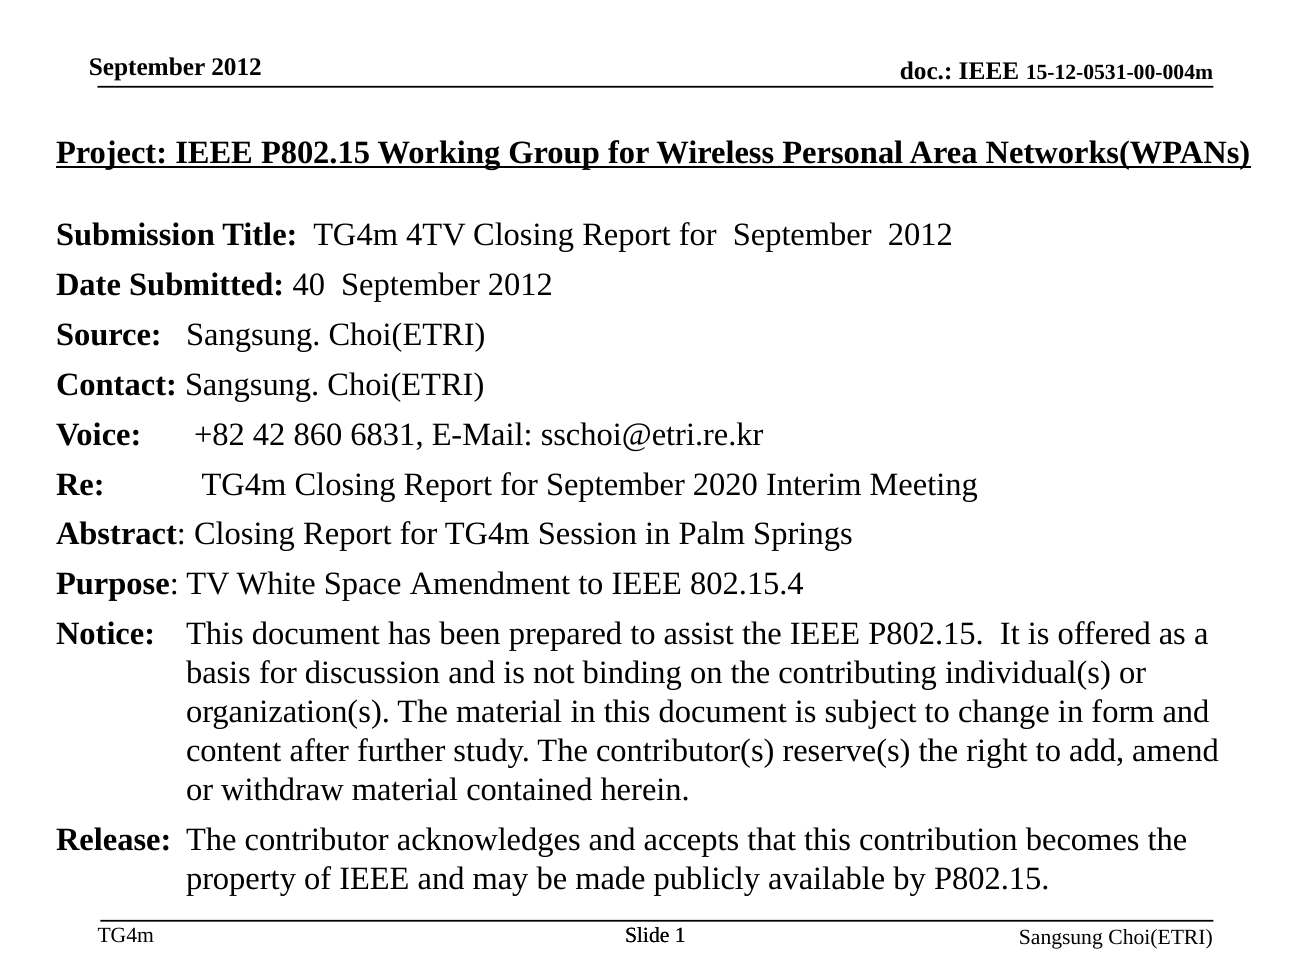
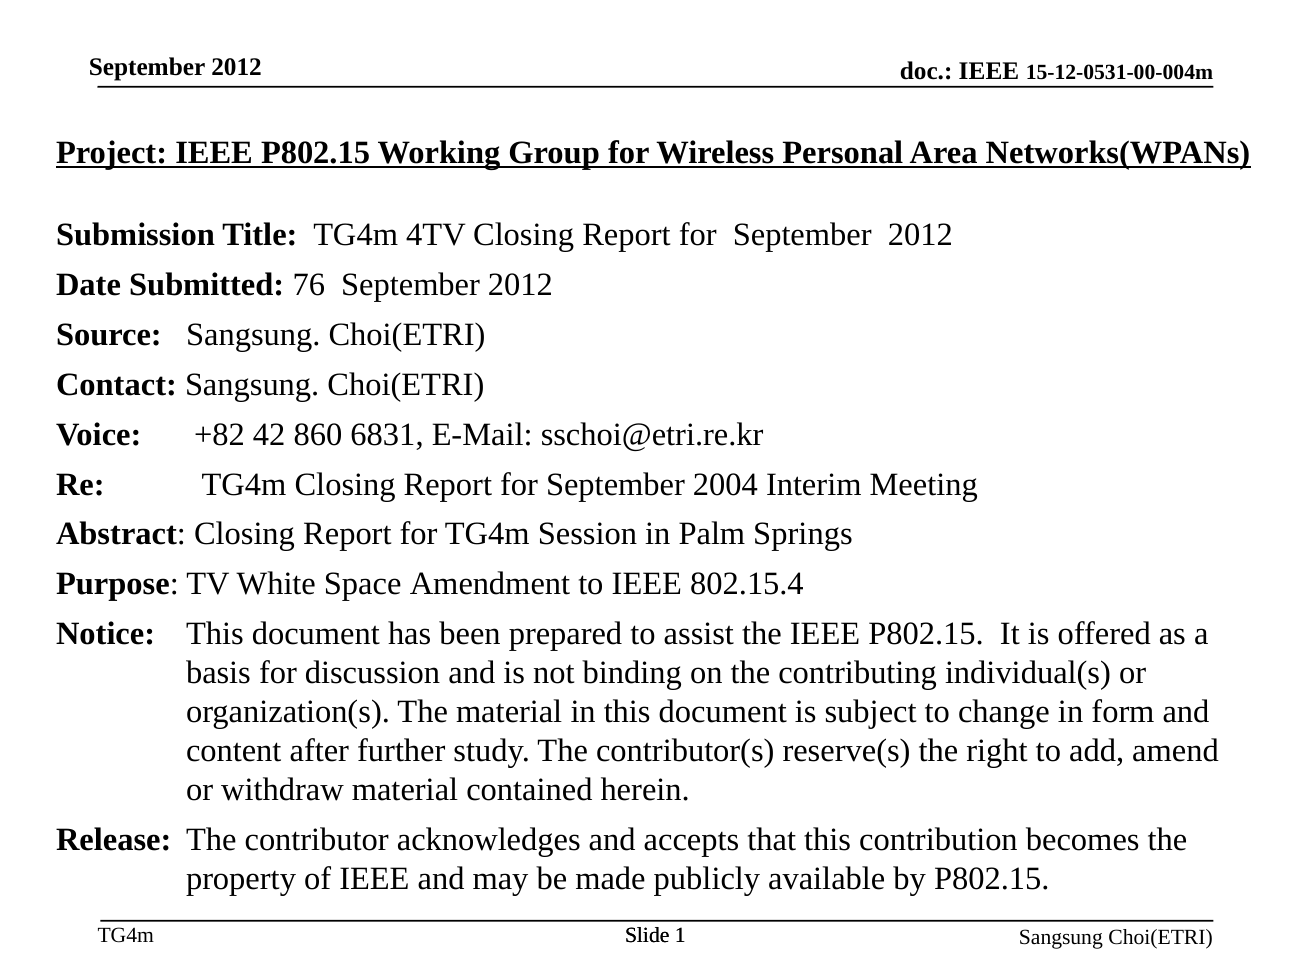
40: 40 -> 76 (309, 285)
2020: 2020 -> 2004 (725, 484)
